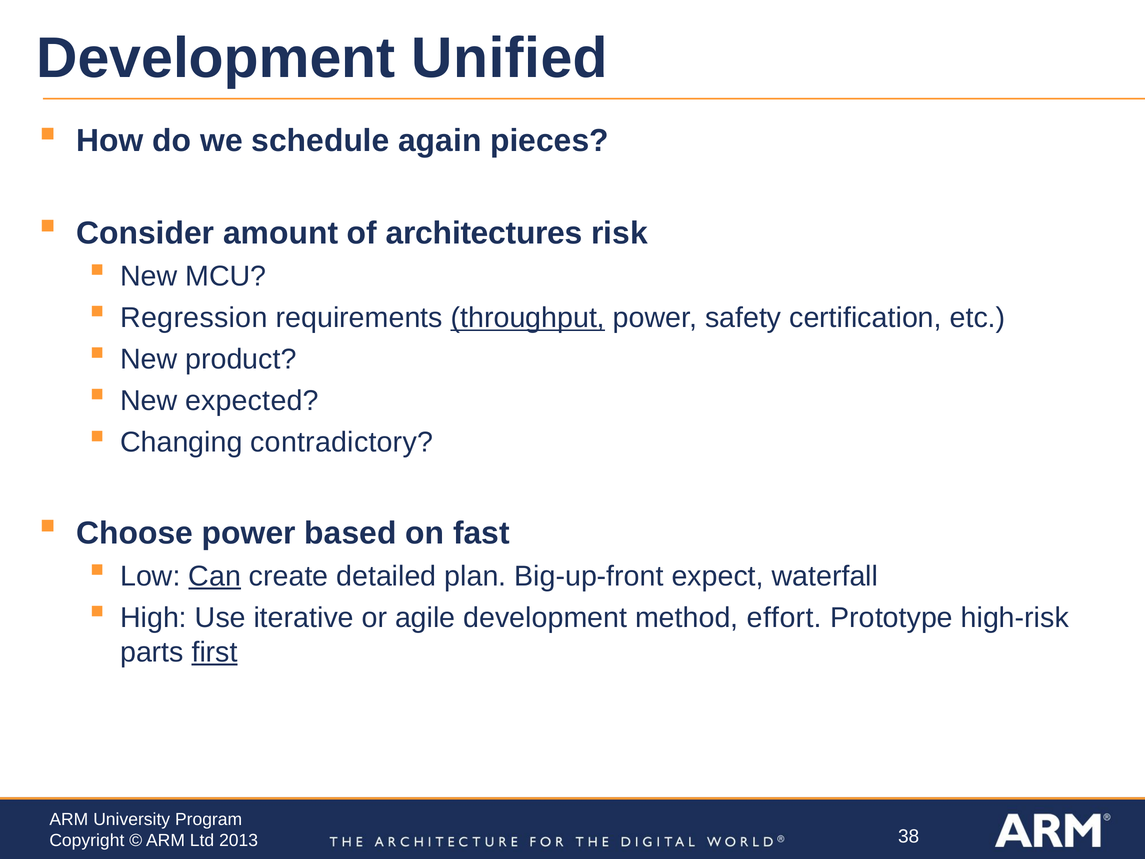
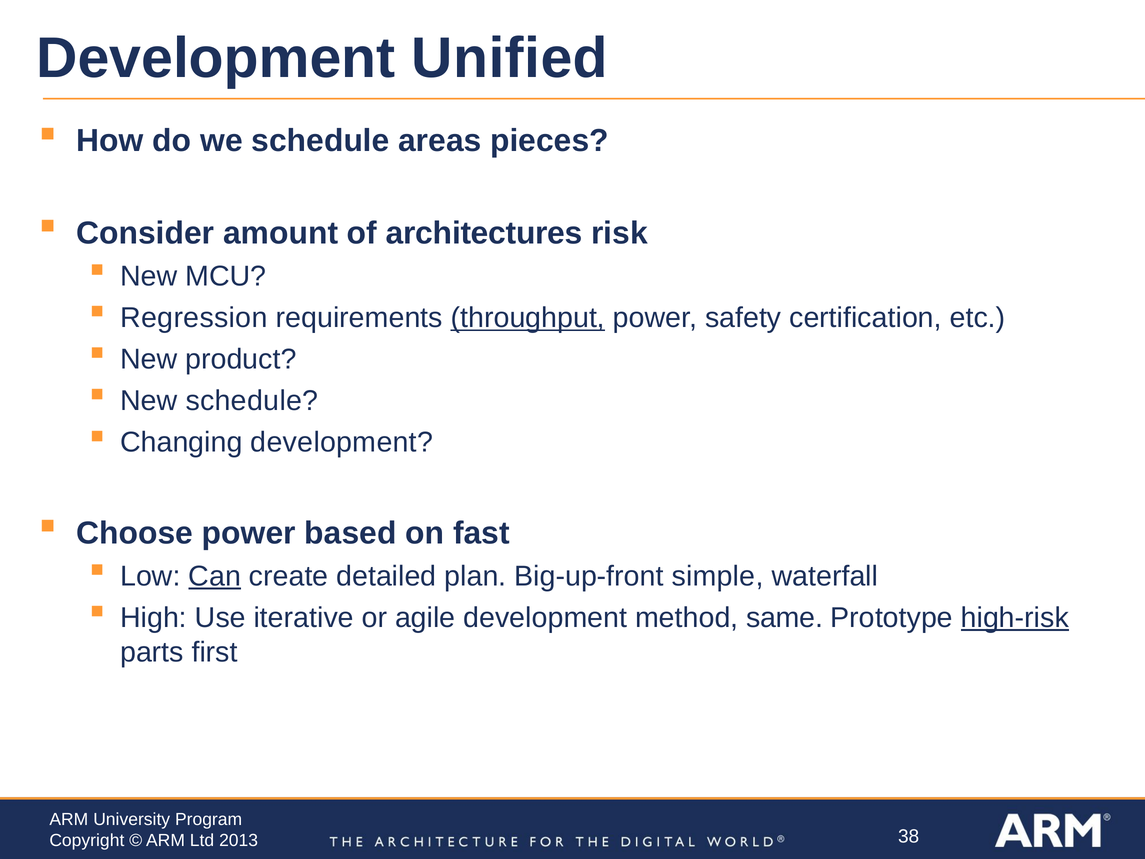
again: again -> areas (440, 141)
New expected: expected -> schedule (252, 401)
Changing contradictory: contradictory -> development (342, 442)
expect: expect -> simple (718, 576)
effort: effort -> same (785, 618)
high-risk underline: none -> present (1015, 618)
first underline: present -> none (215, 652)
